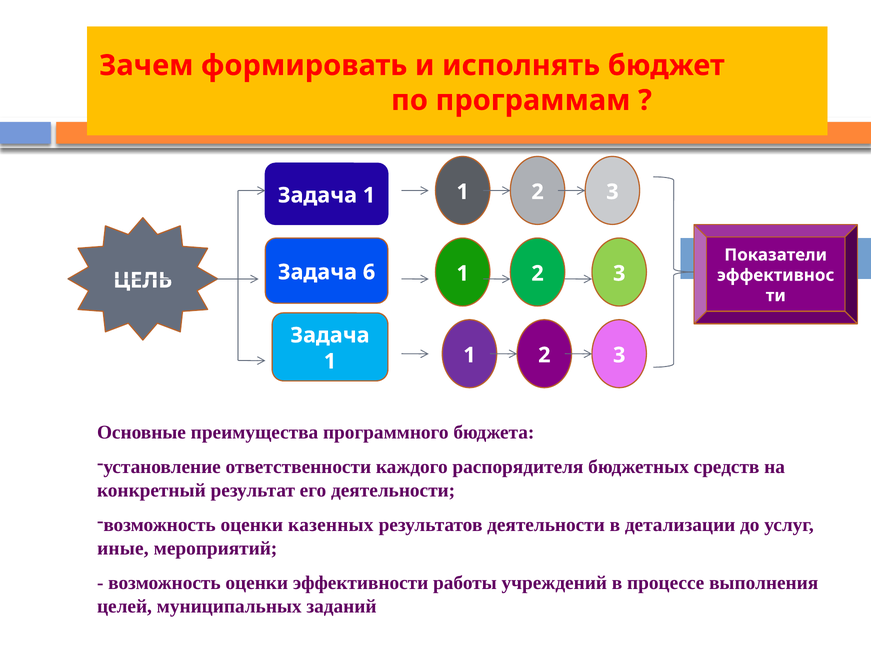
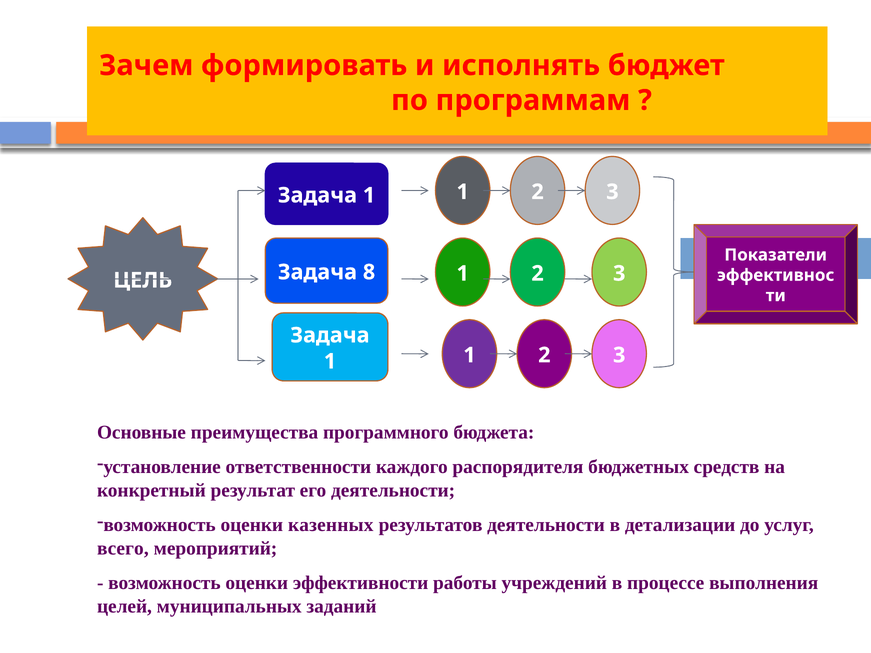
6: 6 -> 8 (369, 272)
иные: иные -> всего (123, 548)
